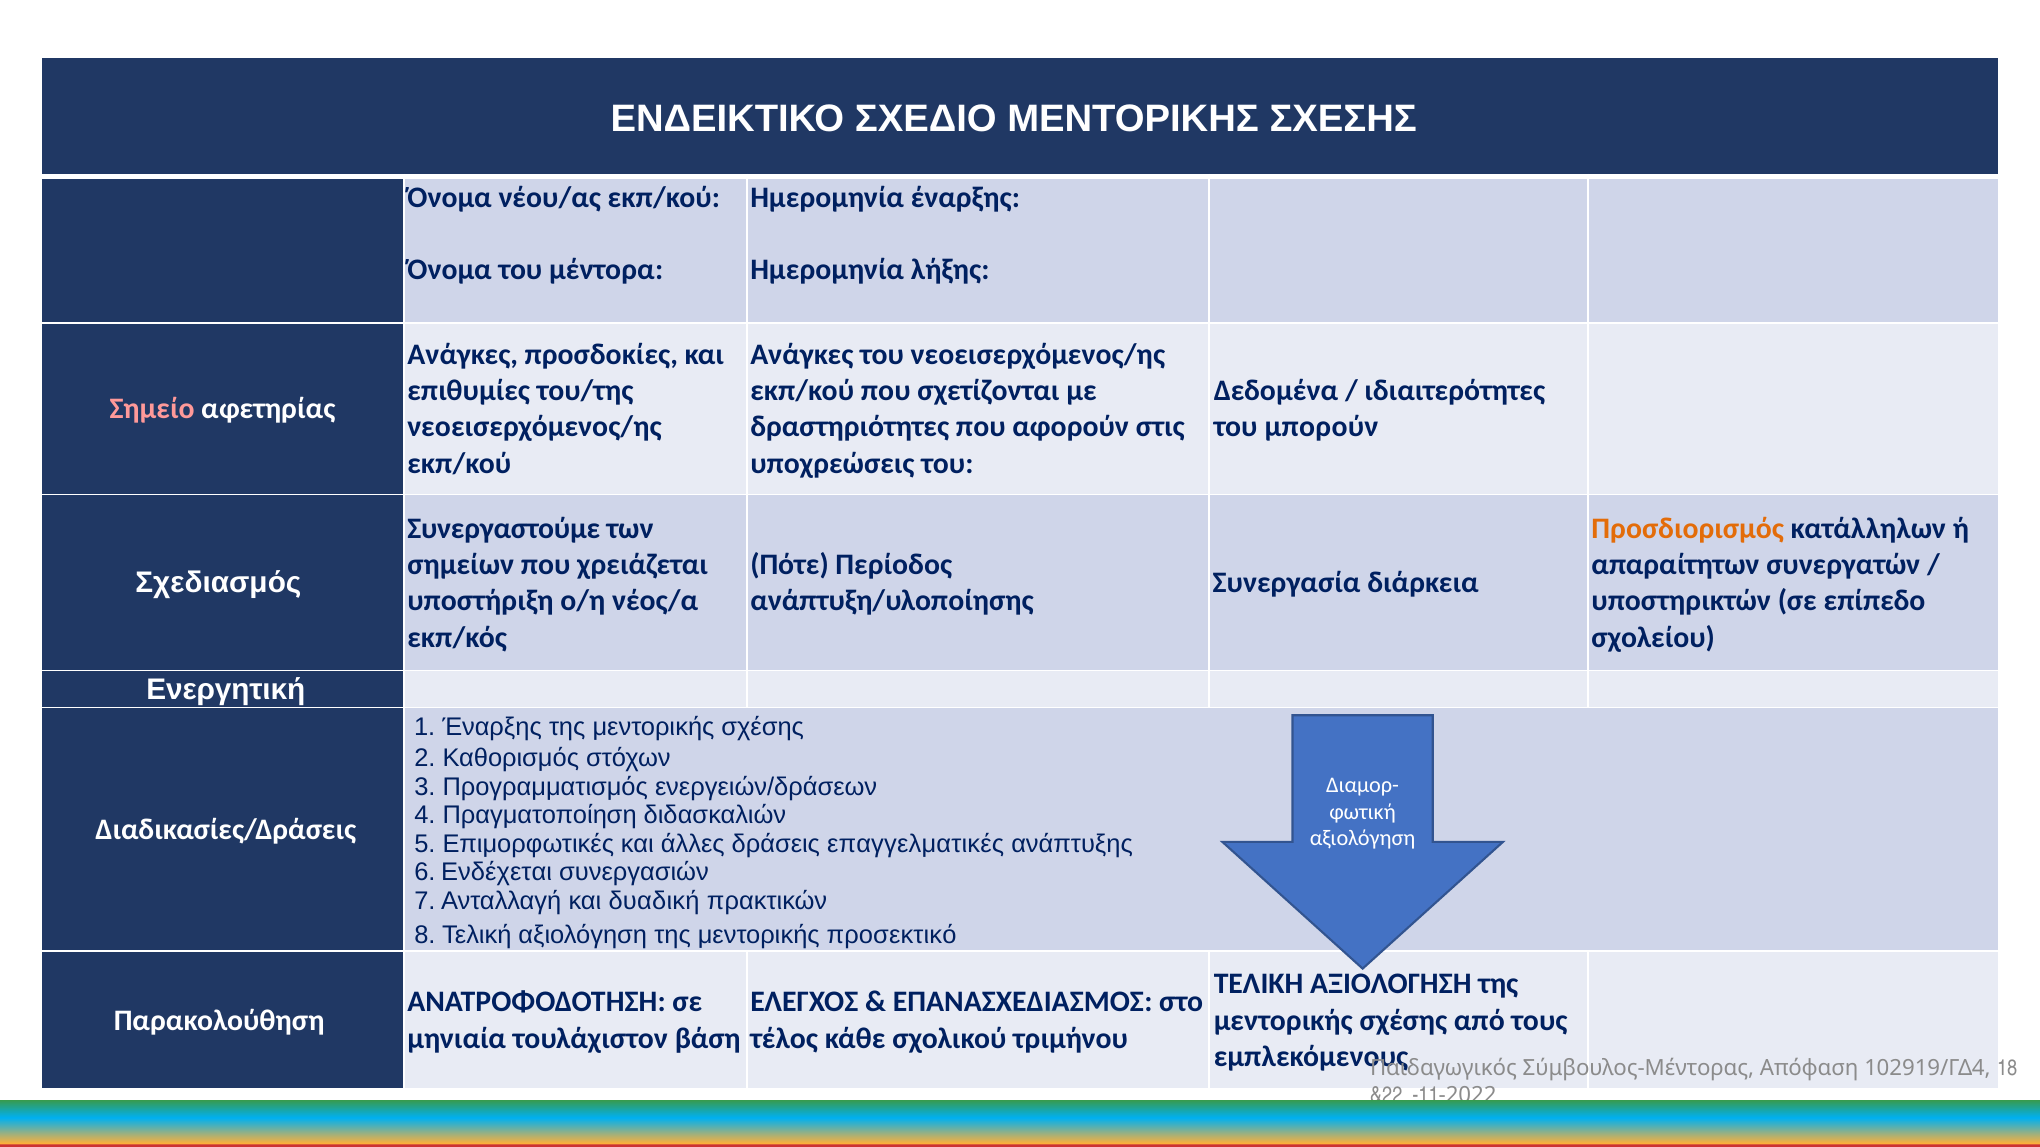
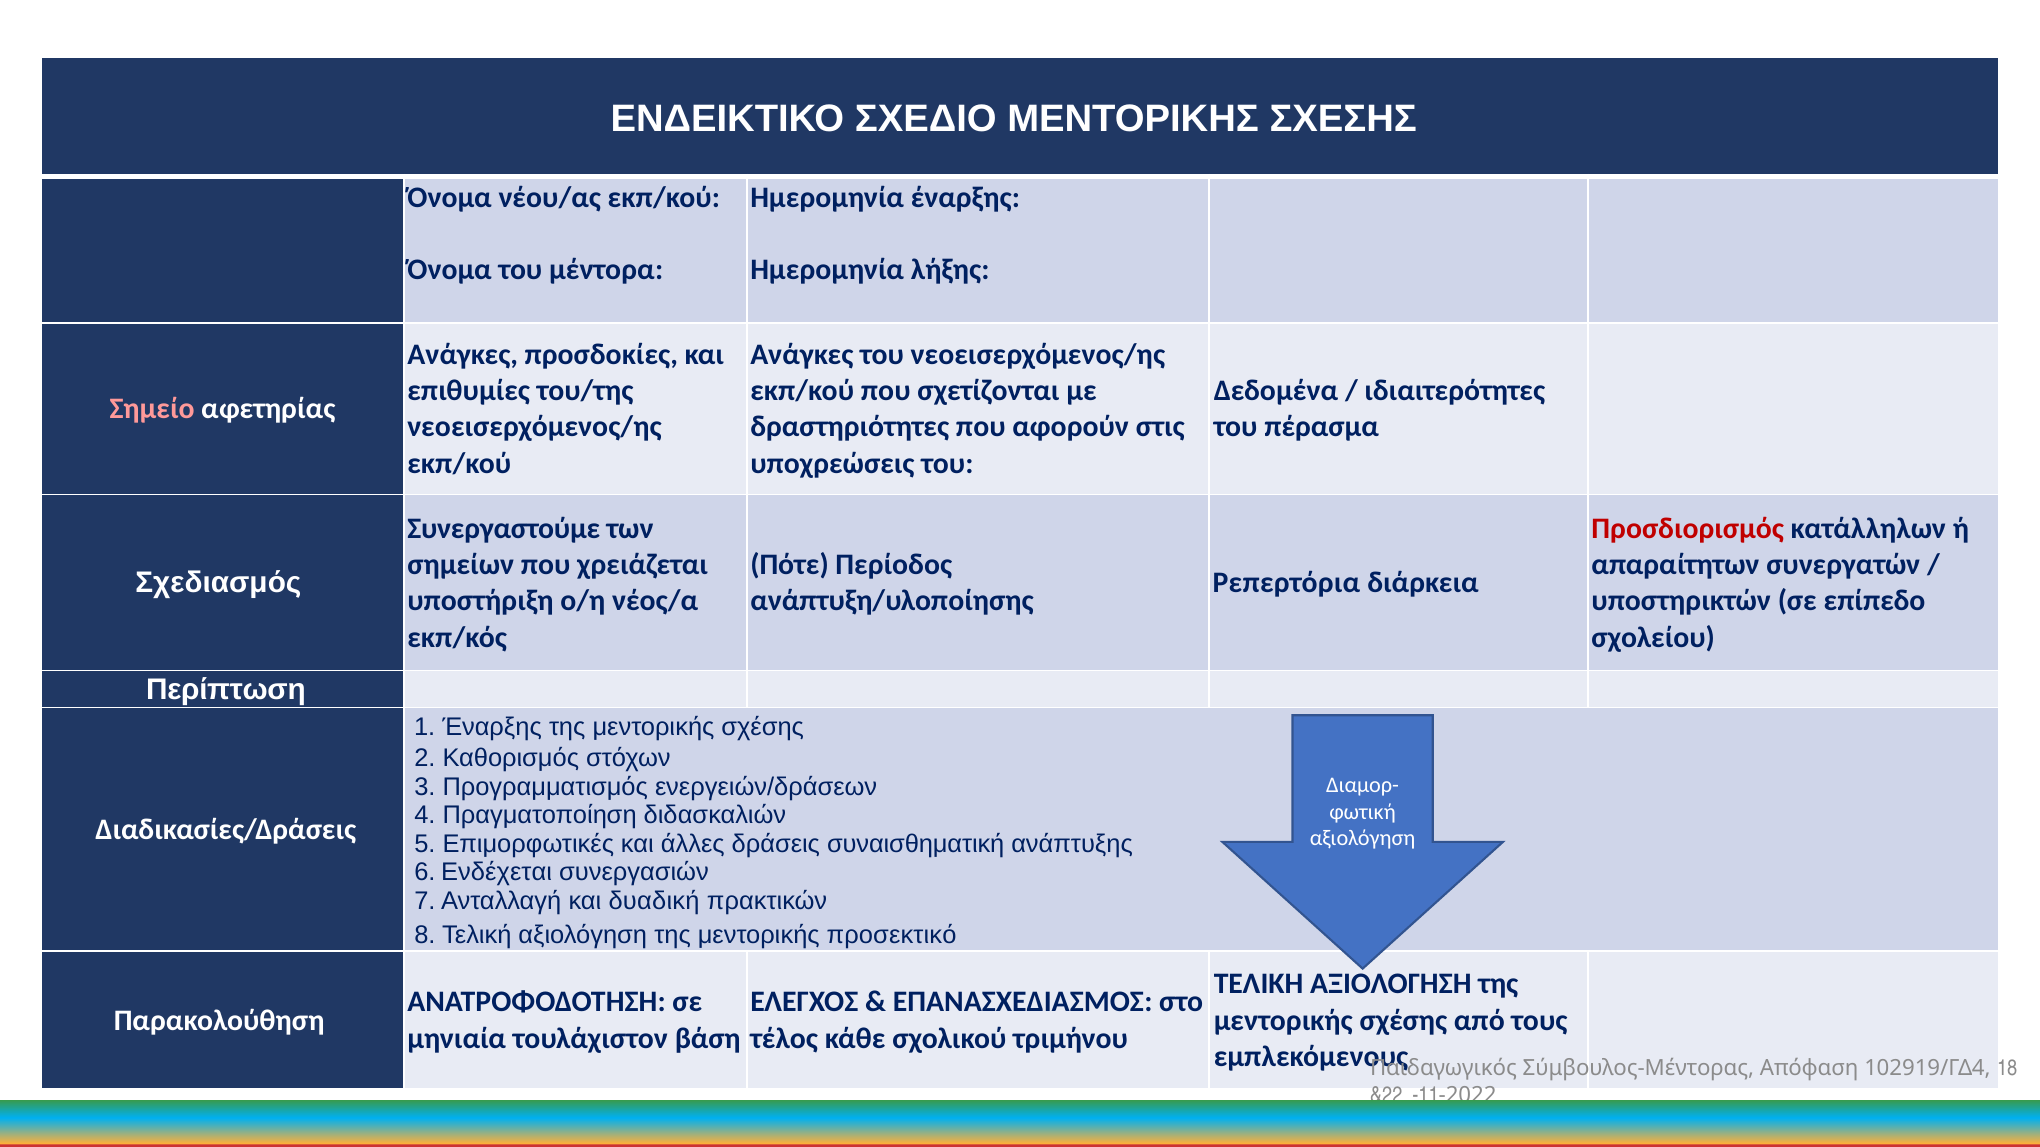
μπορούν: μπορούν -> πέρασμα (1322, 427)
Προσδιορισμός colour: orange -> red (1688, 529)
Συνεργασία: Συνεργασία -> Ρεπερτόρια (1286, 583)
Ενεργητική: Ενεργητική -> Περίπτωση (226, 690)
επαγγελματικές: επαγγελματικές -> συναισθηματική (916, 844)
